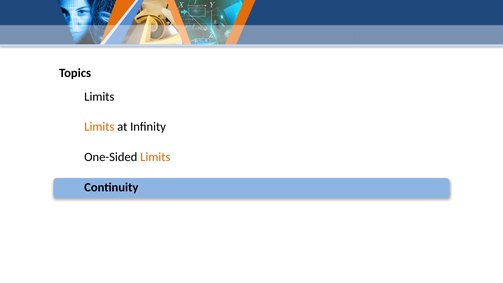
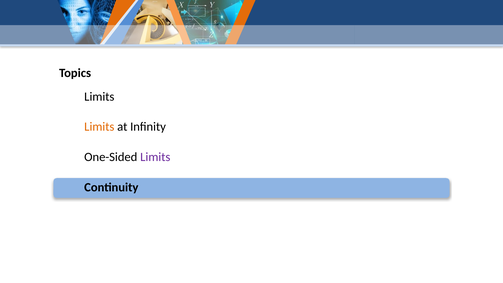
Limits colour: orange -> purple (155, 157)
